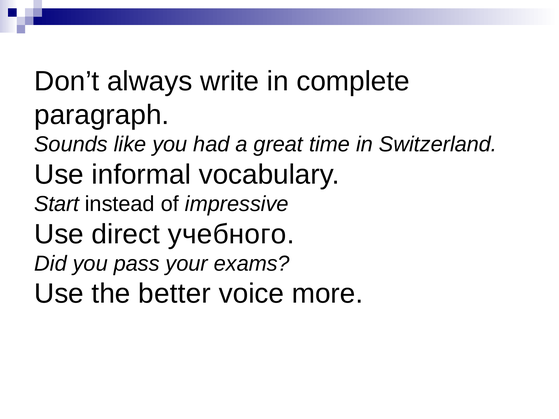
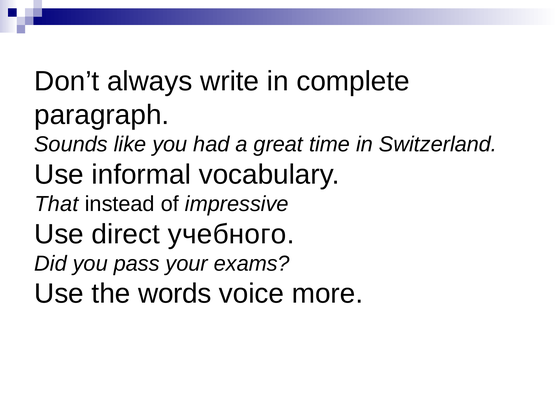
Start: Start -> That (56, 204)
better: better -> words (175, 294)
